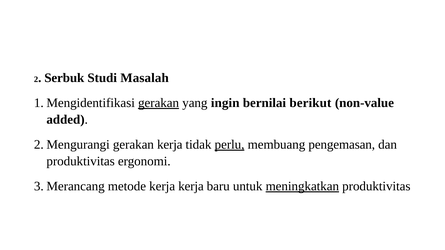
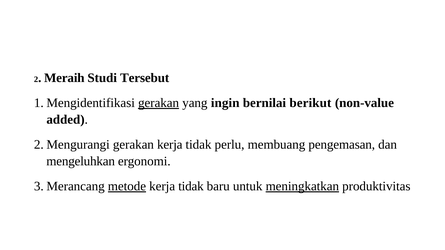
Serbuk: Serbuk -> Meraih (64, 78)
Masalah: Masalah -> Tersebut (145, 78)
perlu underline: present -> none (230, 145)
produktivitas: produktivitas -> mengeluhkan (81, 161)
metode underline: none -> present (127, 186)
kerja: kerja -> tidak (191, 186)
